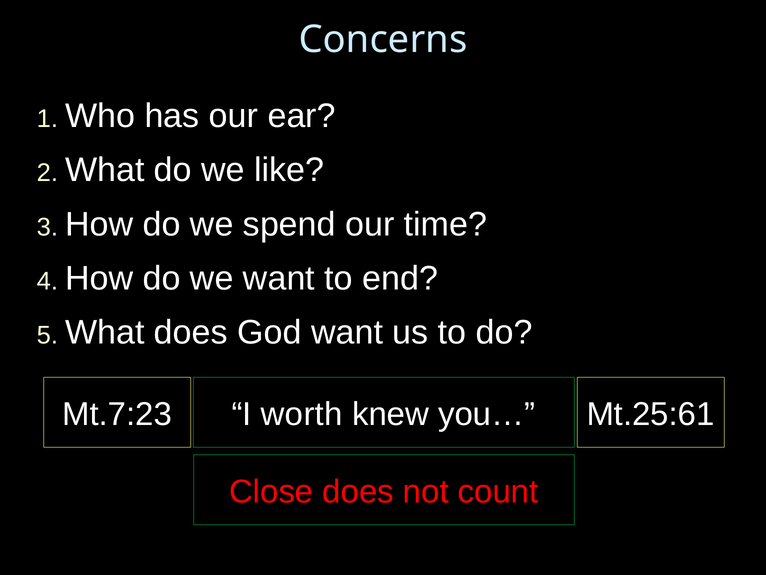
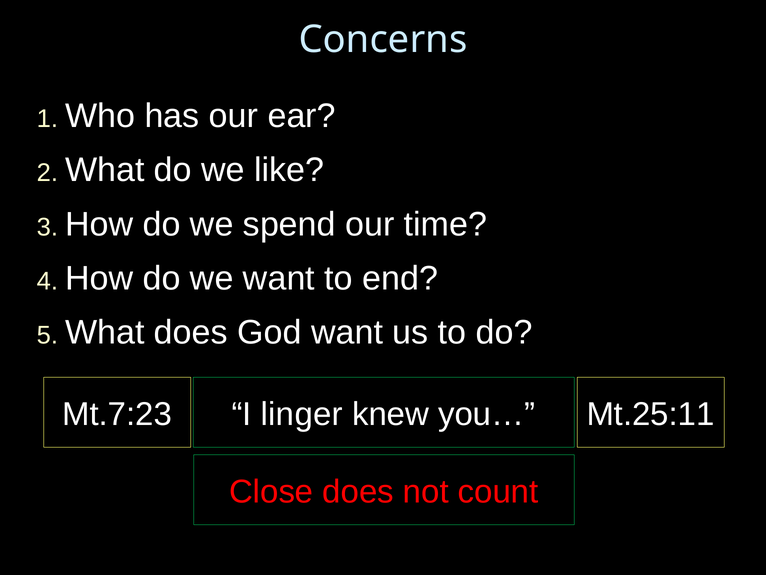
worth: worth -> linger (302, 414)
Mt.25:61: Mt.25:61 -> Mt.25:11 (651, 414)
